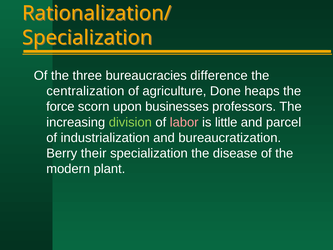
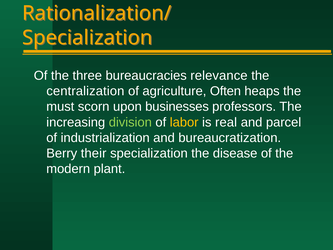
difference: difference -> relevance (219, 76)
Done: Done -> Often (225, 91)
force: force -> must (60, 107)
labor colour: pink -> yellow (184, 122)
little: little -> real (226, 122)
